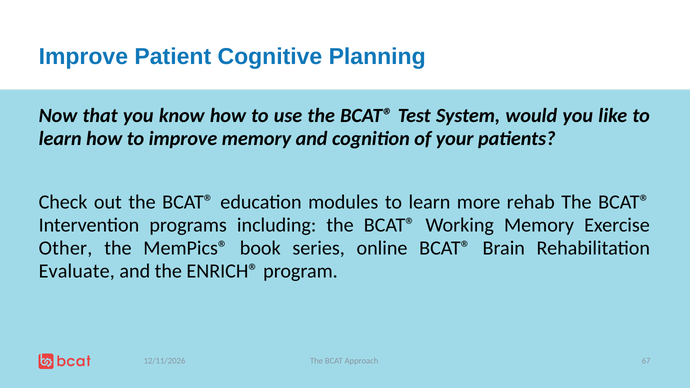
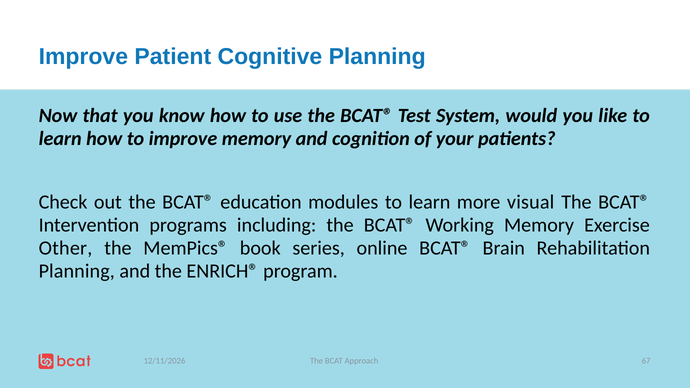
rehab: rehab -> visual (531, 202)
Evaluate: Evaluate -> Planning (77, 271)
